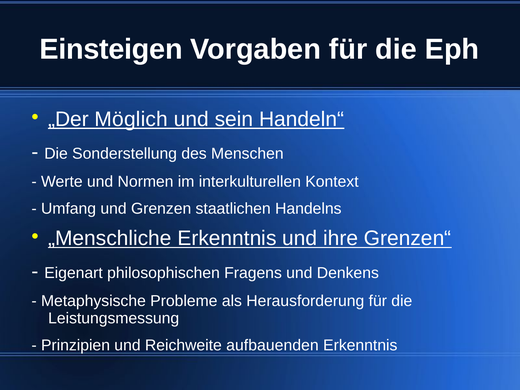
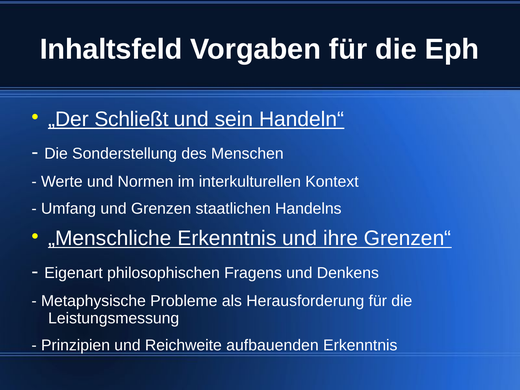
Einsteigen: Einsteigen -> Inhaltsfeld (111, 49)
Möglich: Möglich -> Schließt (131, 119)
